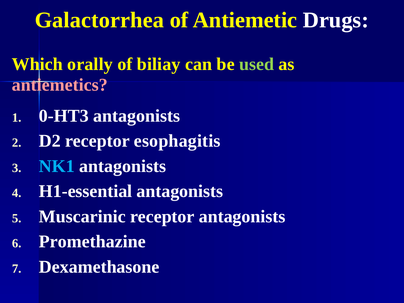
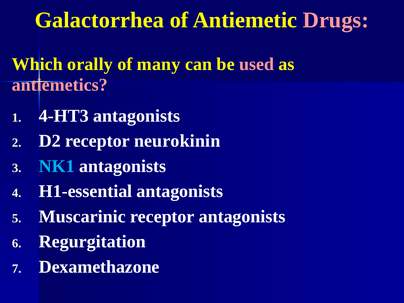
Drugs colour: white -> pink (336, 20)
biliay: biliay -> many (159, 64)
used colour: light green -> pink (257, 64)
0-HT3: 0-HT3 -> 4-HT3 (64, 116)
esophagitis: esophagitis -> neurokinin (177, 141)
Promethazine: Promethazine -> Regurgitation (92, 242)
Dexamethasone: Dexamethasone -> Dexamethazone (99, 267)
